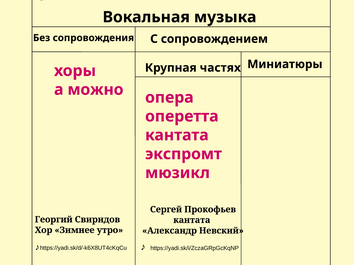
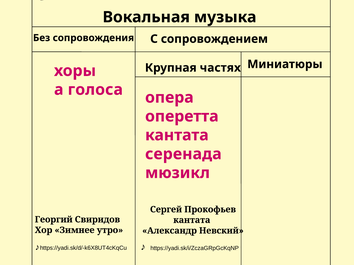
можно: можно -> голоса (95, 90)
экспромт: экспромт -> серенада (183, 154)
